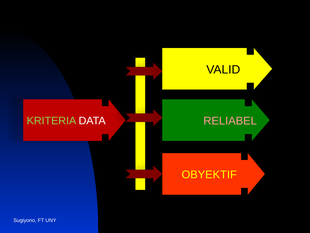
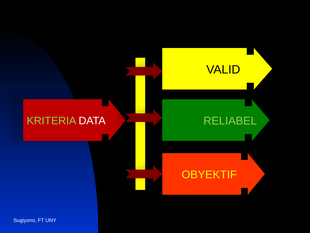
RELIABEL colour: pink -> light green (230, 121)
